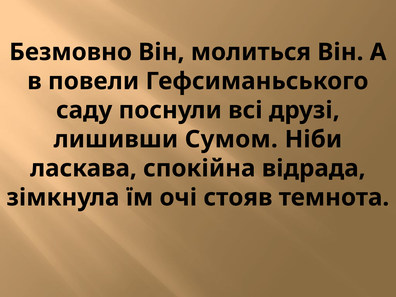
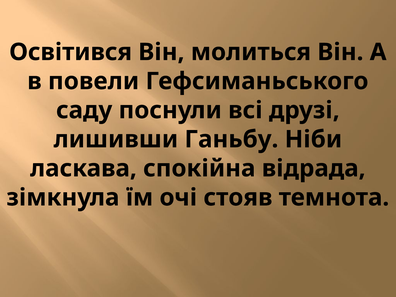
Безмовно: Безмовно -> Освітився (71, 52)
Сумом: Сумом -> Ганьбу (231, 139)
